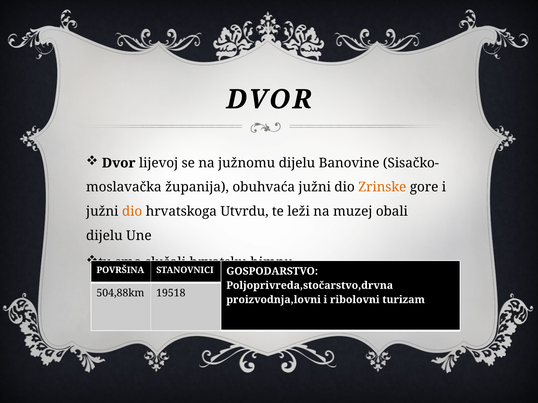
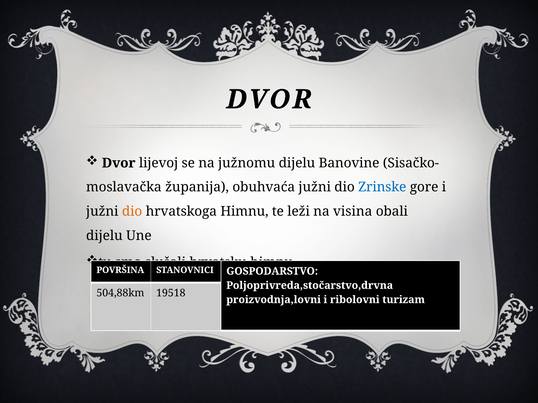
Zrinske colour: orange -> blue (382, 187)
hrvatskoga Utvrdu: Utvrdu -> Himnu (244, 212)
muzej: muzej -> visina (353, 212)
